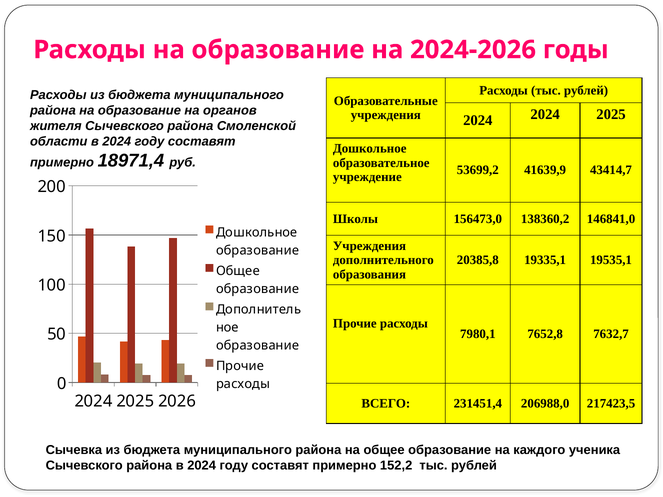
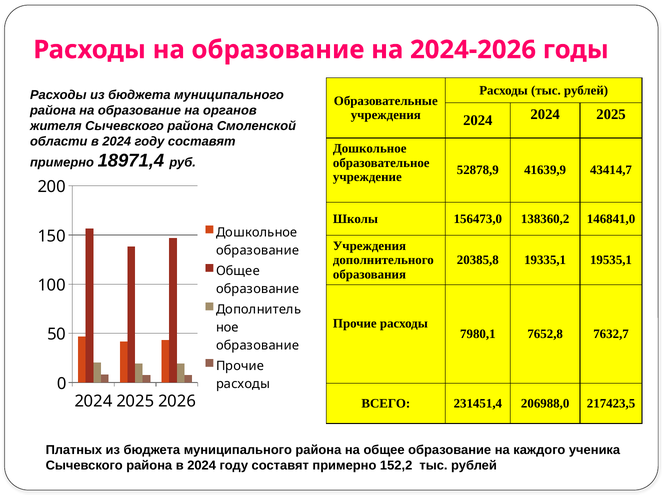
53699,2: 53699,2 -> 52878,9 (478, 170)
Сычевка: Сычевка -> Платных (74, 450)
